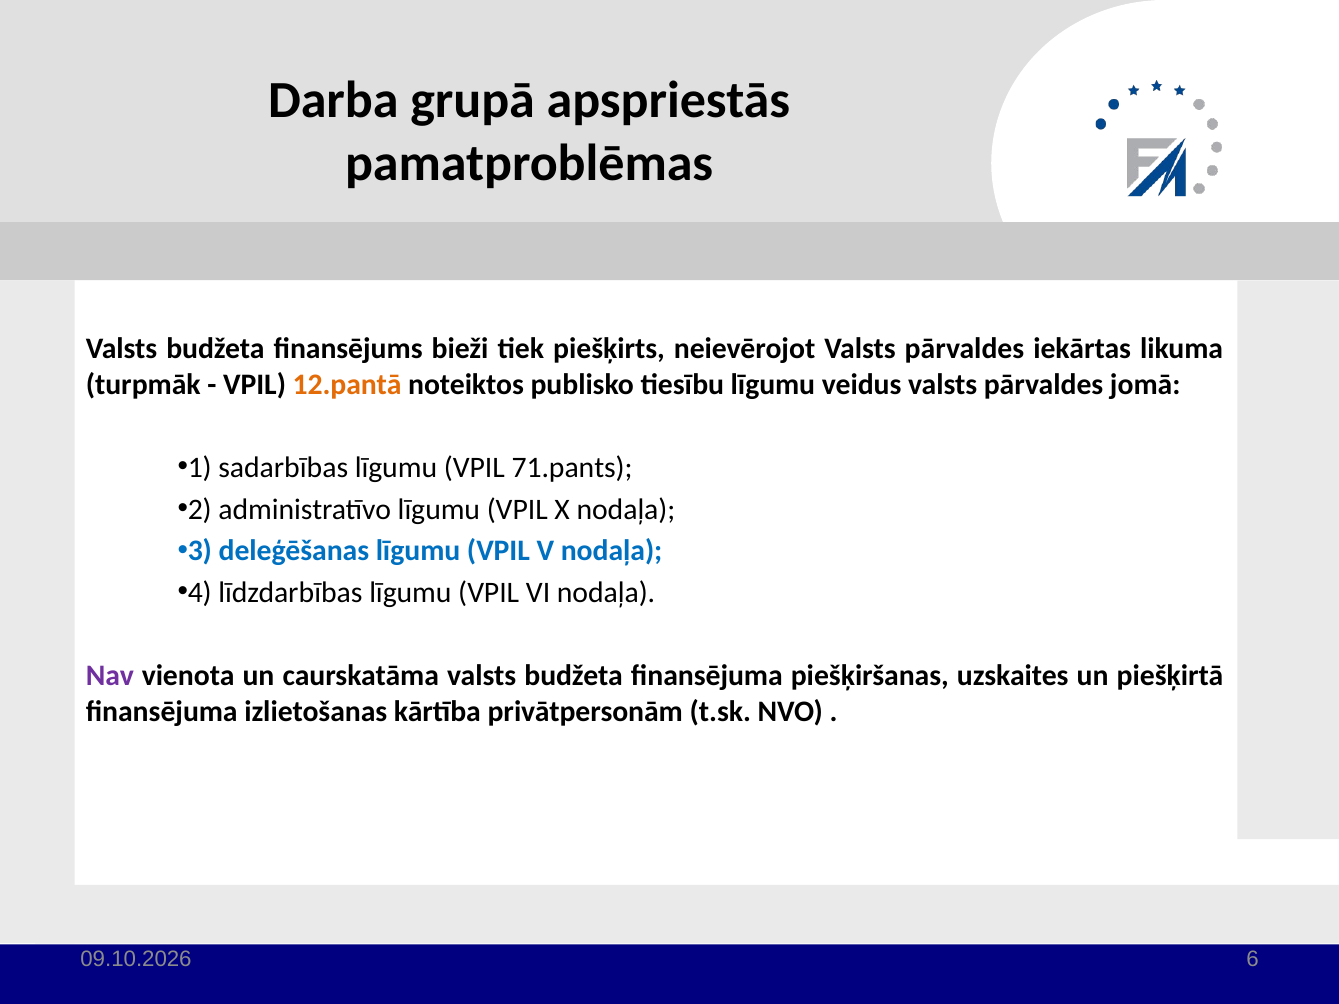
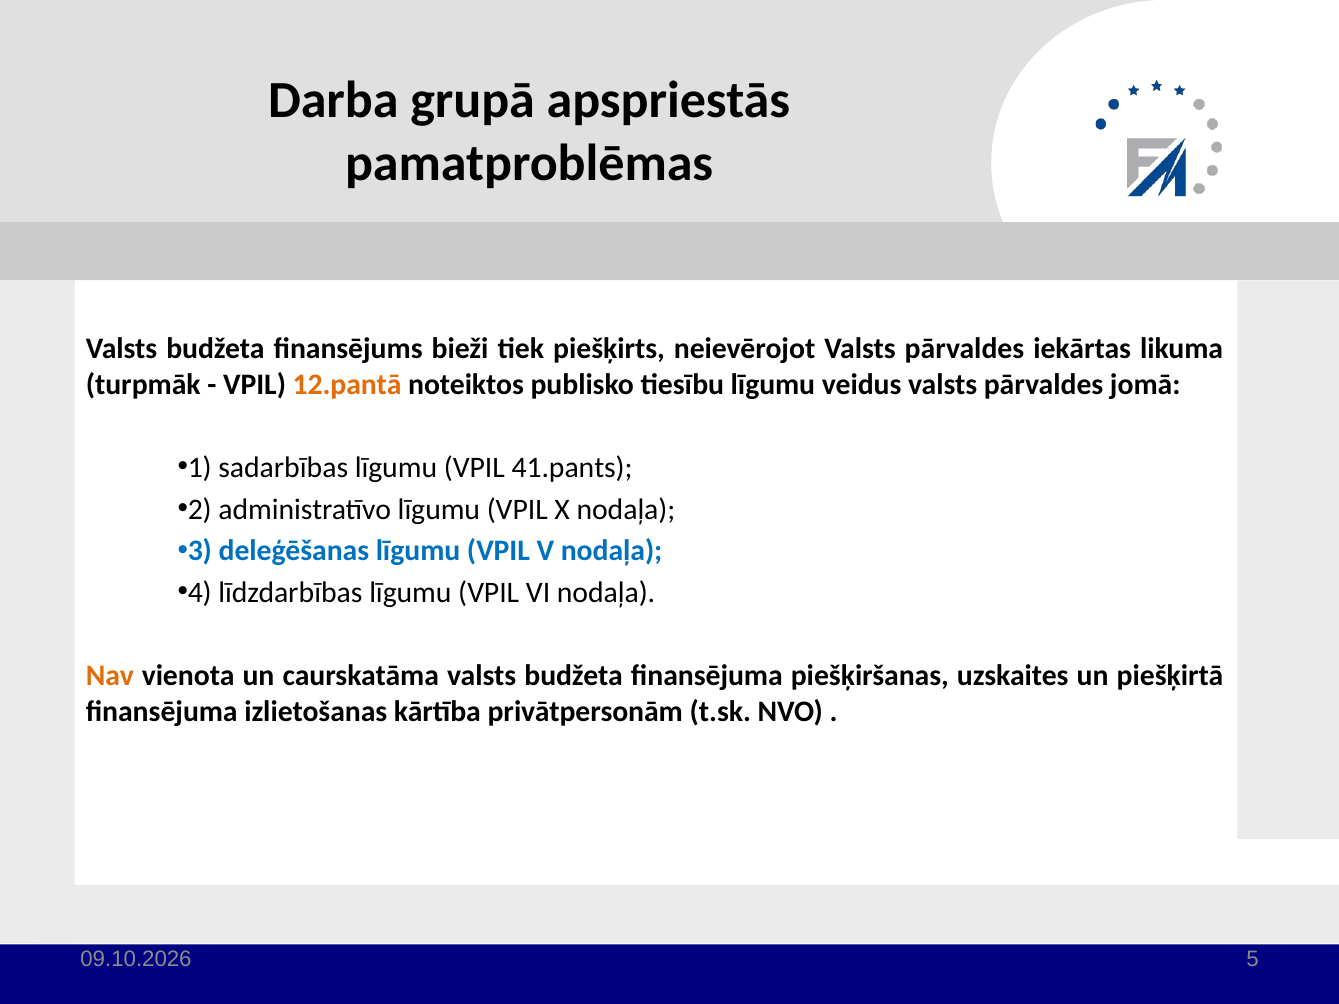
71.pants: 71.pants -> 41.pants (572, 468)
Nav colour: purple -> orange (110, 676)
6: 6 -> 5 (1253, 959)
